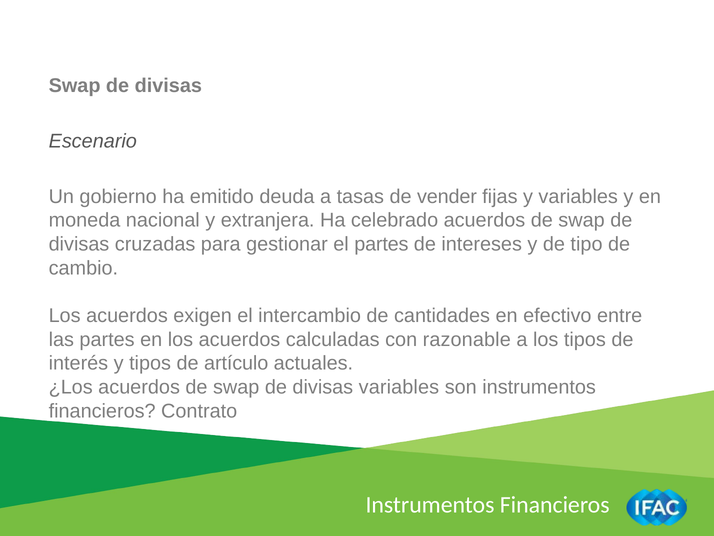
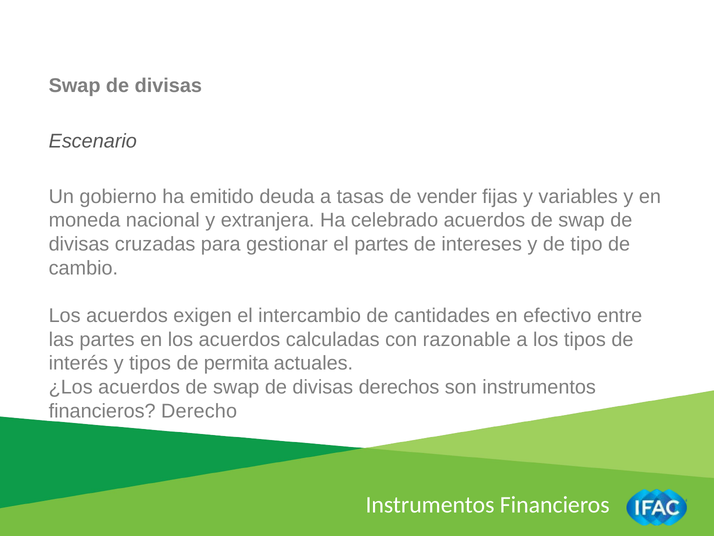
artículo: artículo -> permita (236, 363)
divisas variables: variables -> derechos (399, 387)
Contrato: Contrato -> Derecho (199, 411)
